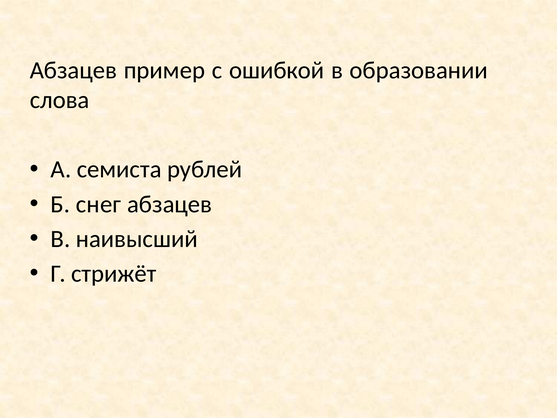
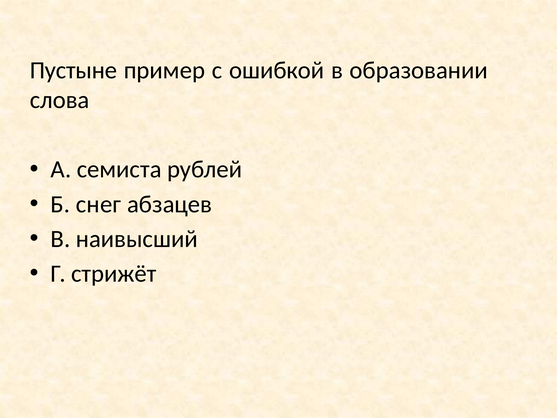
Абзацев: Абзацев -> Пустыне (73, 70)
